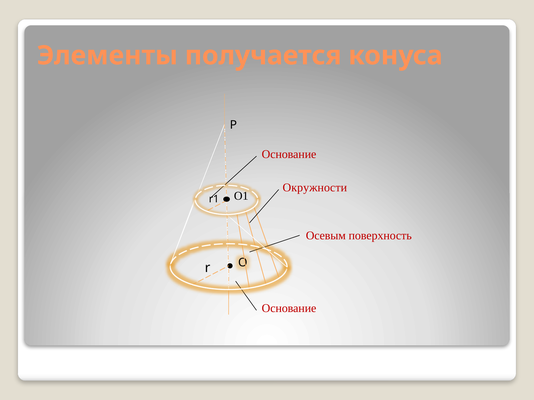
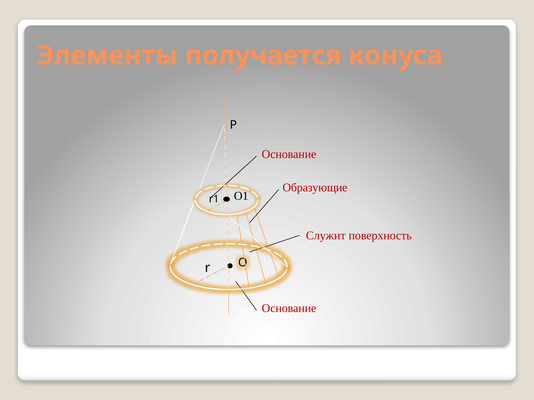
Окружности: Окружности -> Образующие (315, 188)
Осевым: Осевым -> Служит (326, 236)
